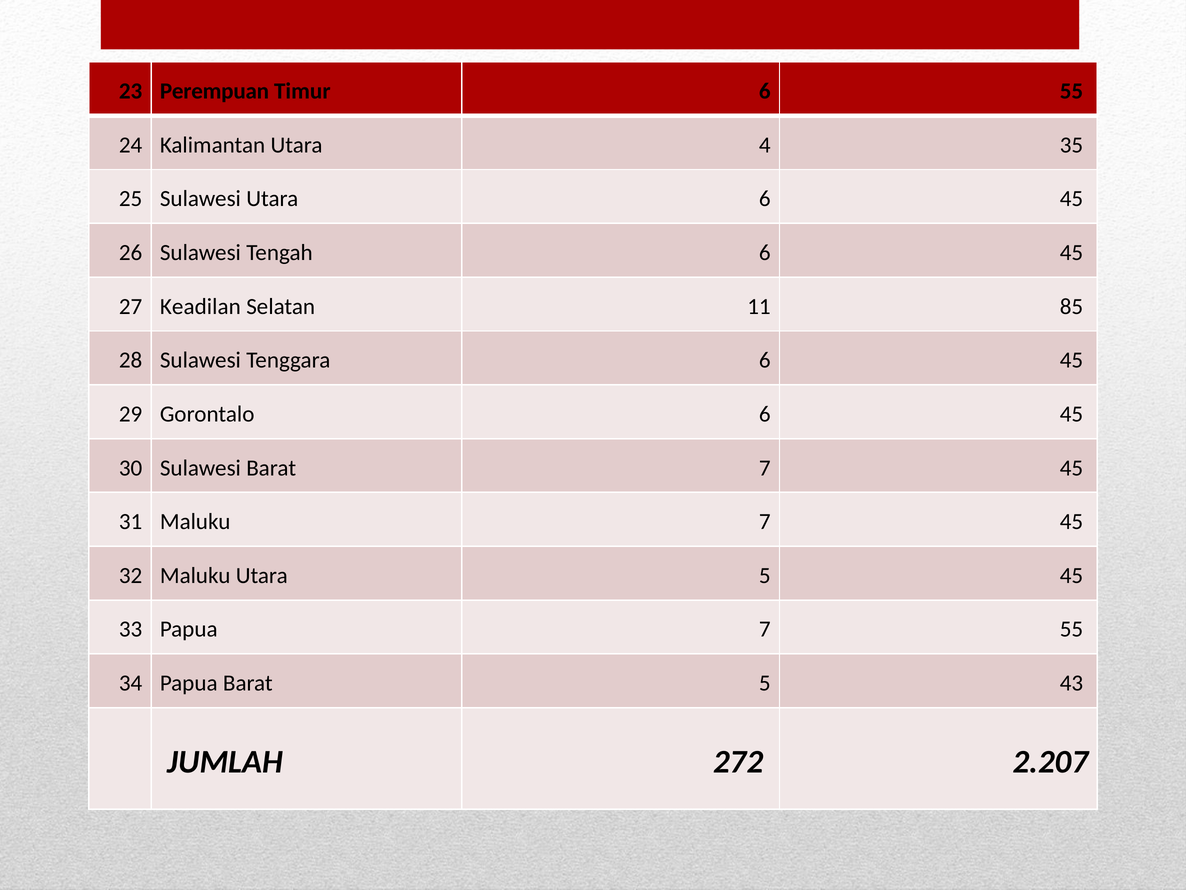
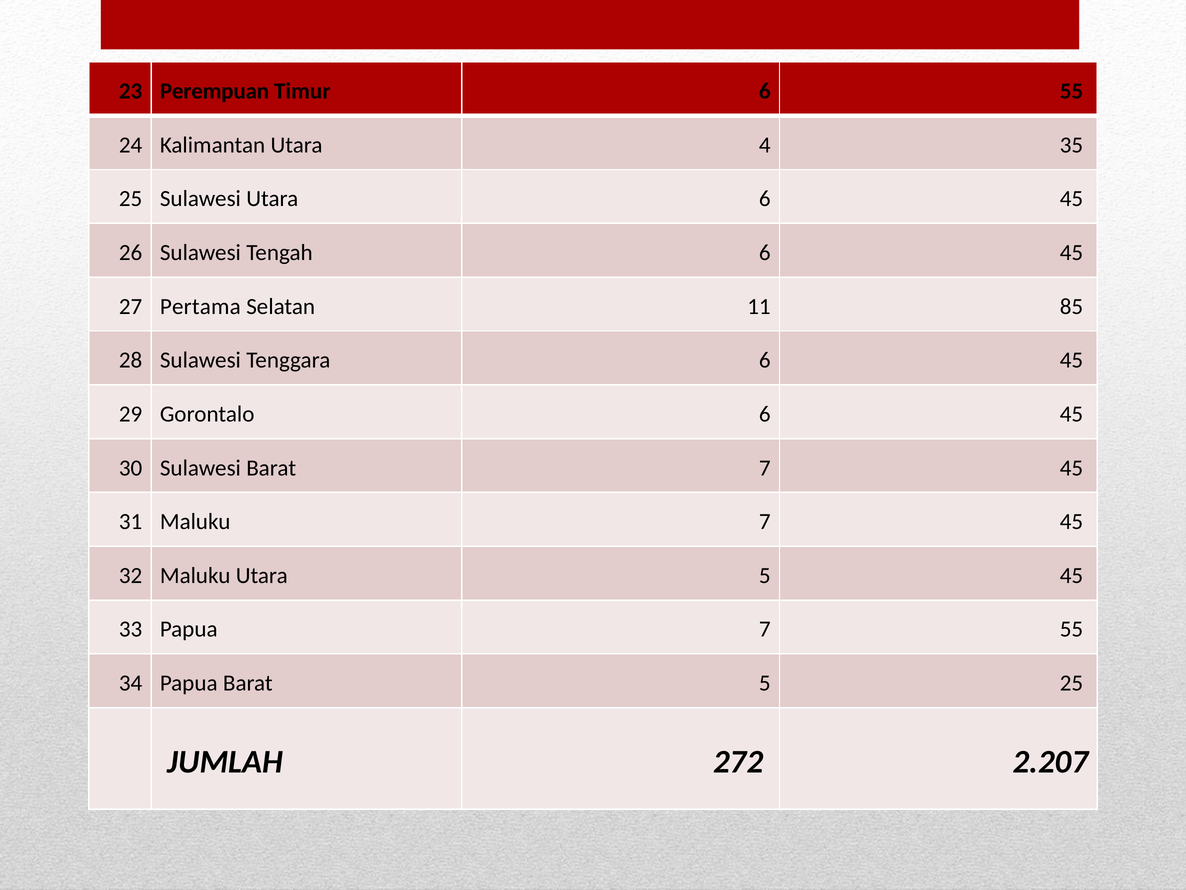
Keadilan: Keadilan -> Pertama (200, 306)
5 43: 43 -> 25 (1071, 683)
